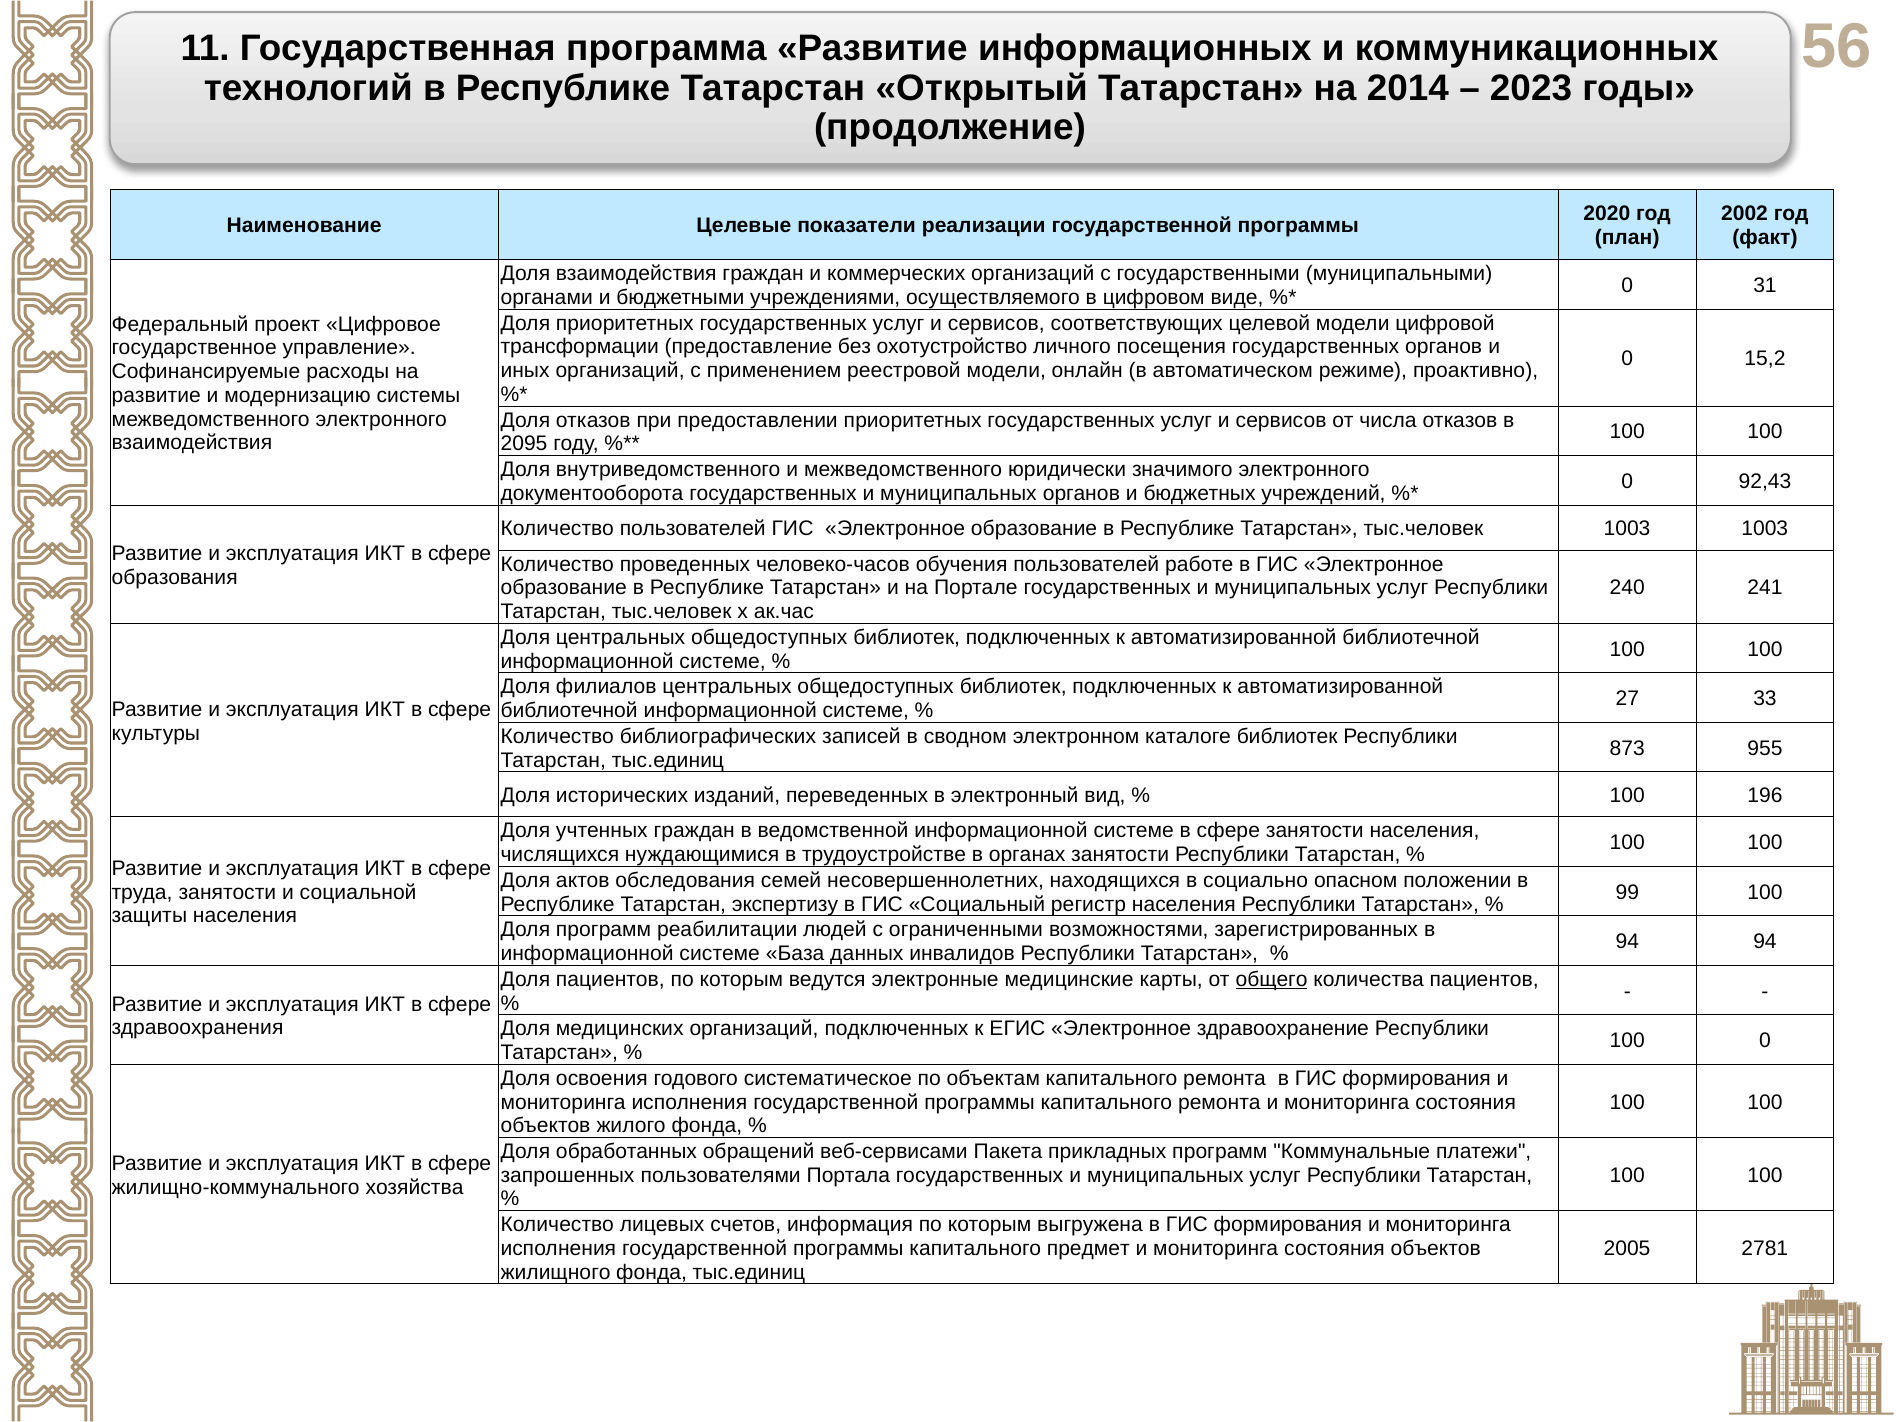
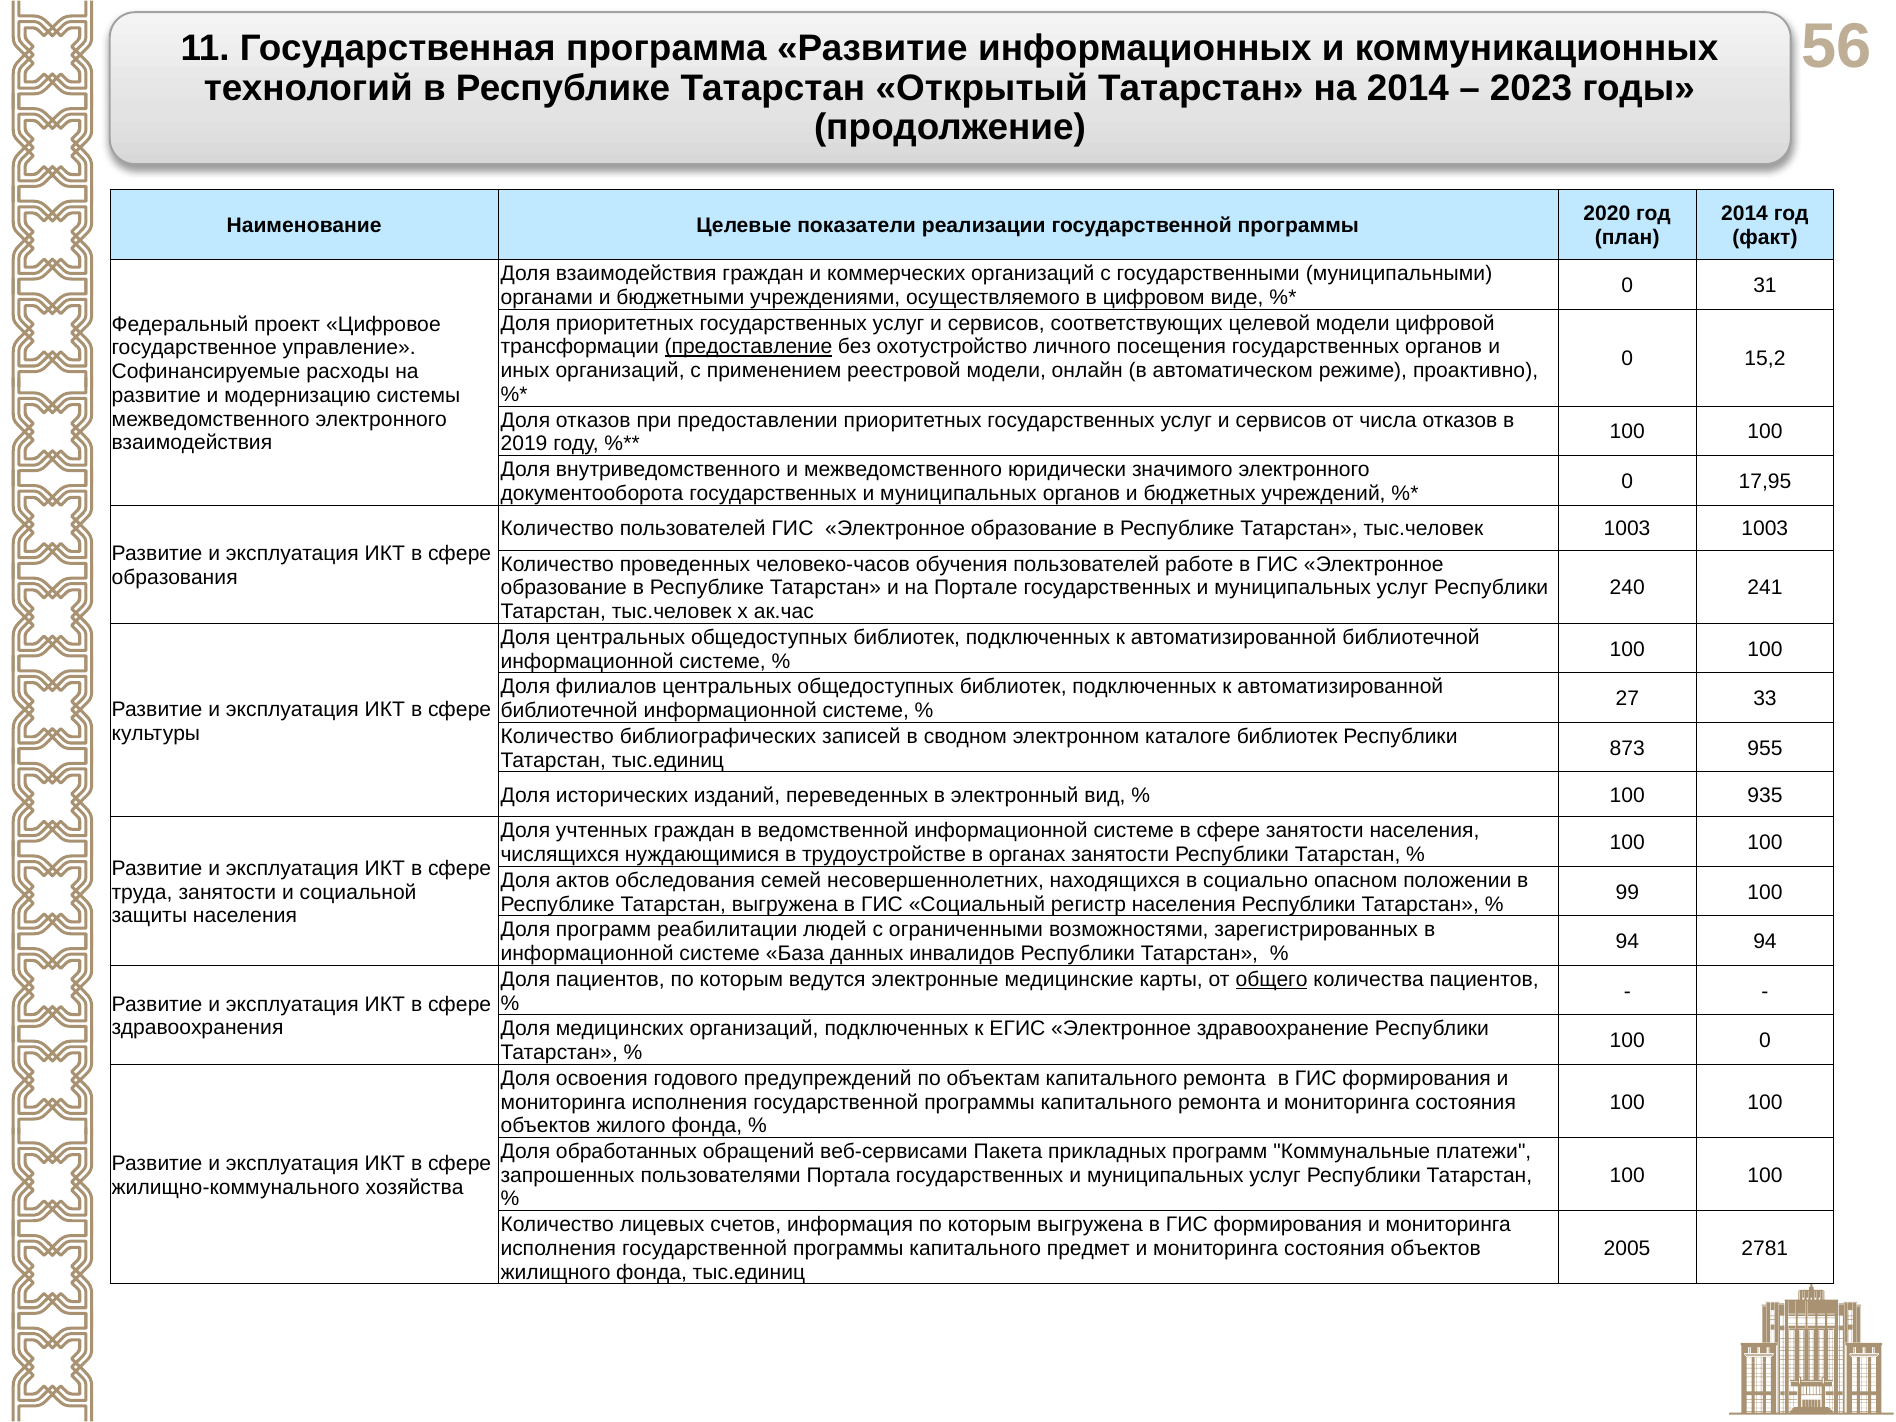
2002: 2002 -> 2014 (1745, 214)
предоставление underline: none -> present (748, 347)
2095: 2095 -> 2019 (524, 444)
92,43: 92,43 -> 17,95 (1765, 482)
196: 196 -> 935 (1765, 795)
Татарстан экспертизу: экспертизу -> выгружена (785, 904)
систематическое: систематическое -> предупреждений (828, 1078)
